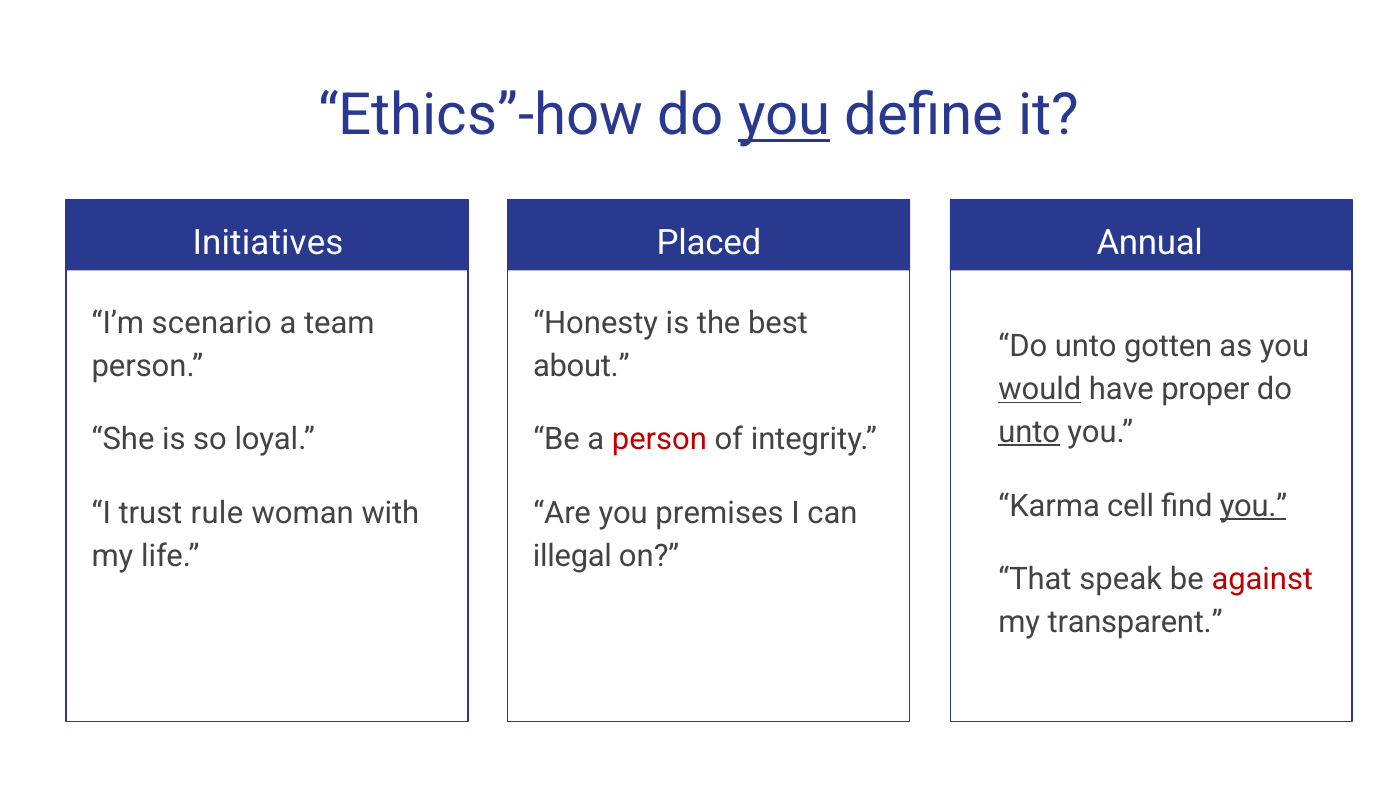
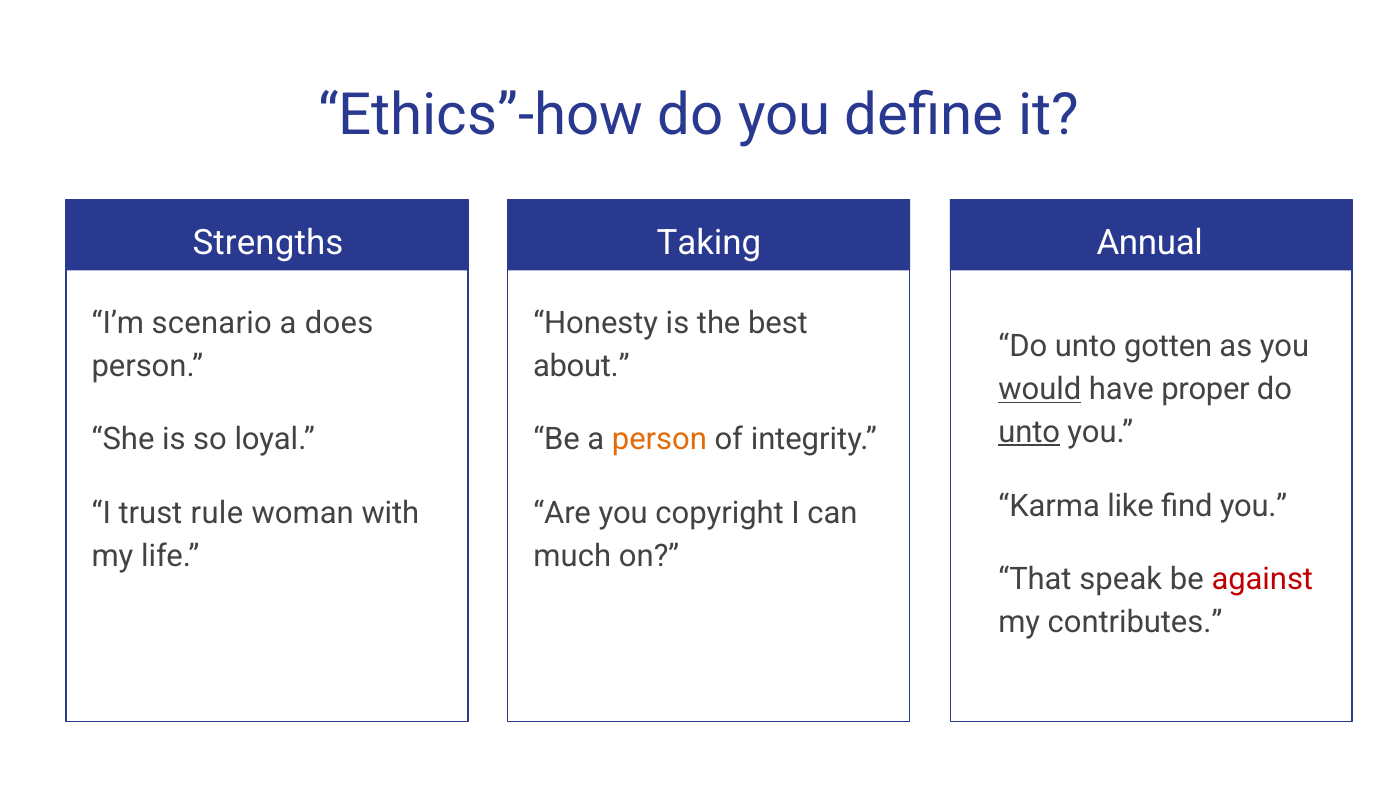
you underline: present -> none (784, 116)
Initiatives: Initiatives -> Strengths (268, 243)
Placed: Placed -> Taking (709, 243)
team: team -> does (339, 323)
person colour: red -> orange (659, 440)
cell: cell -> like (1131, 506)
you underline: present -> none (1254, 506)
premises: premises -> copyright (720, 514)
illegal: illegal -> much (572, 557)
transparent: transparent -> contributes (1135, 623)
